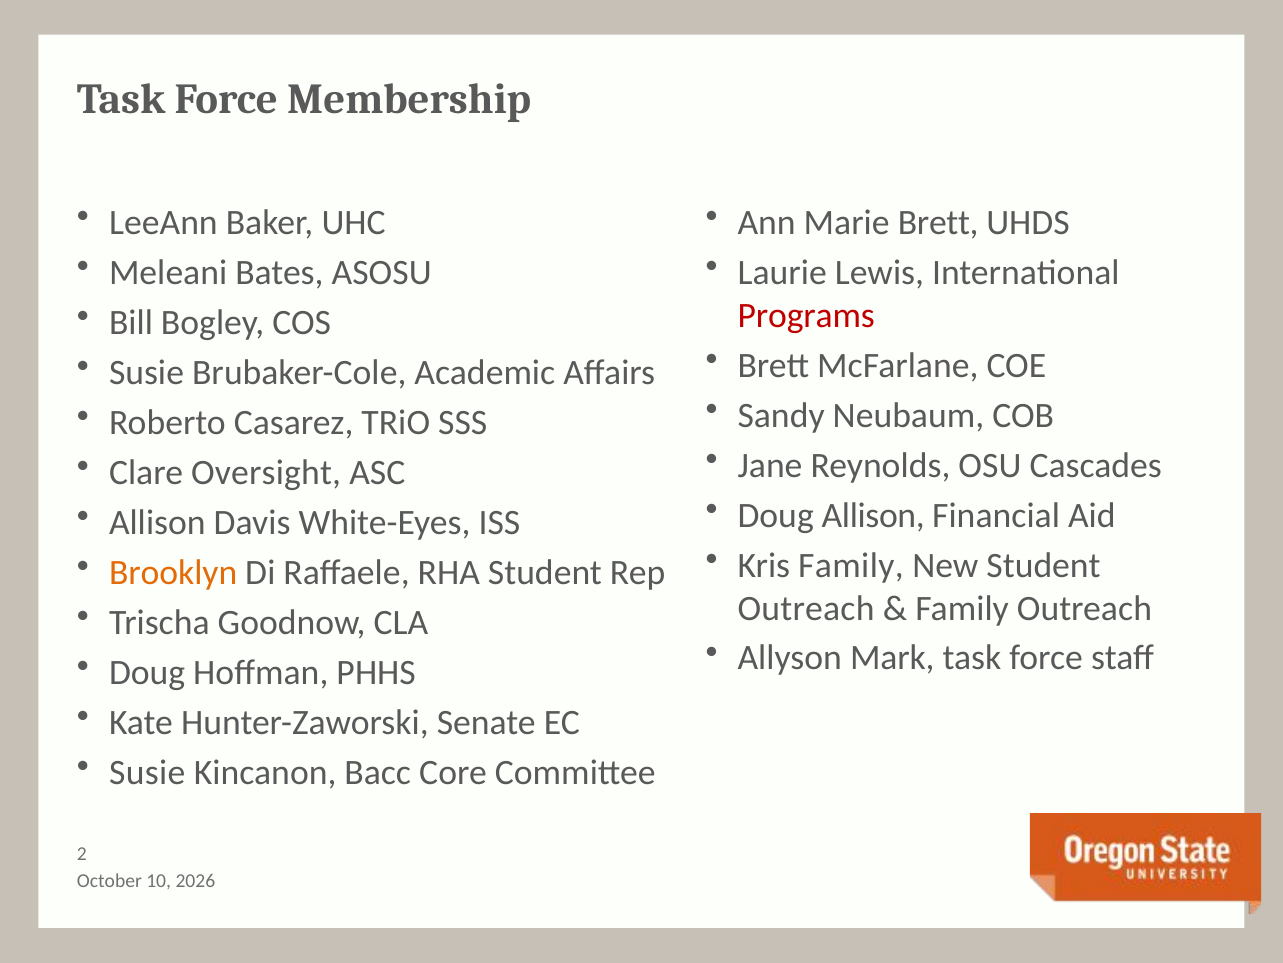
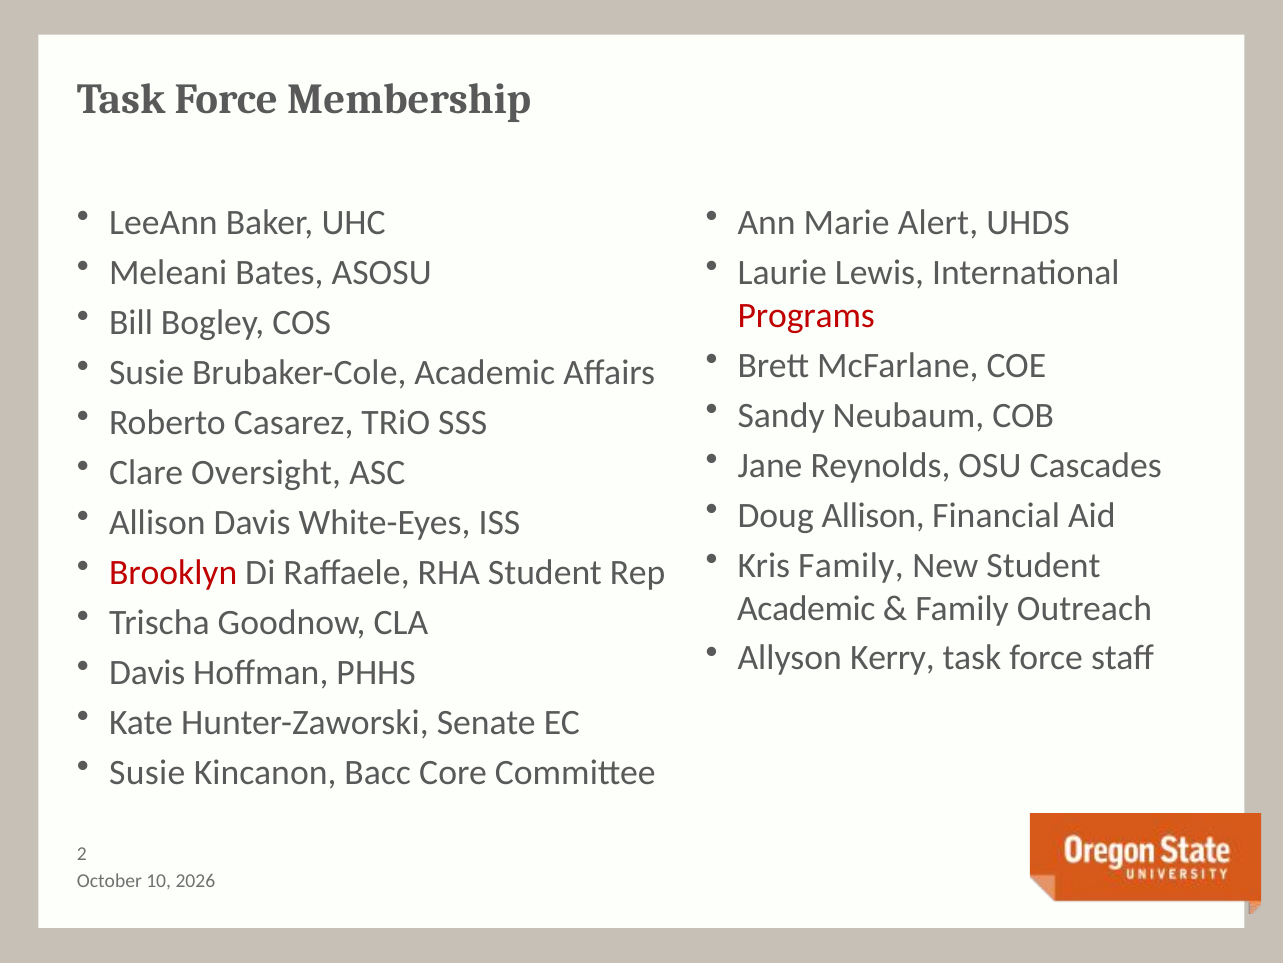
Marie Brett: Brett -> Alert (938, 223)
Brooklyn colour: orange -> red (173, 572)
Outreach: Outreach -> Academic (806, 608)
Mark: Mark -> Kerry (892, 658)
Doug: Doug -> Davis (147, 672)
